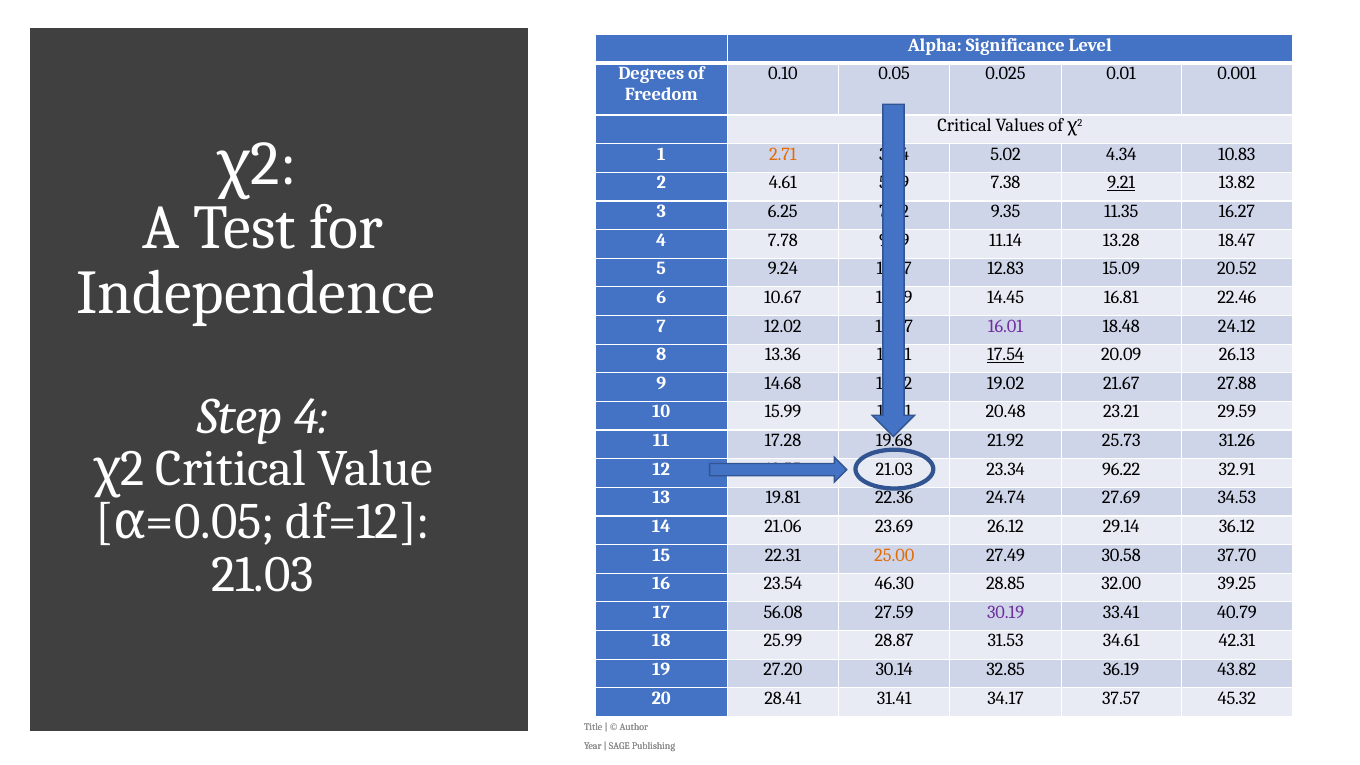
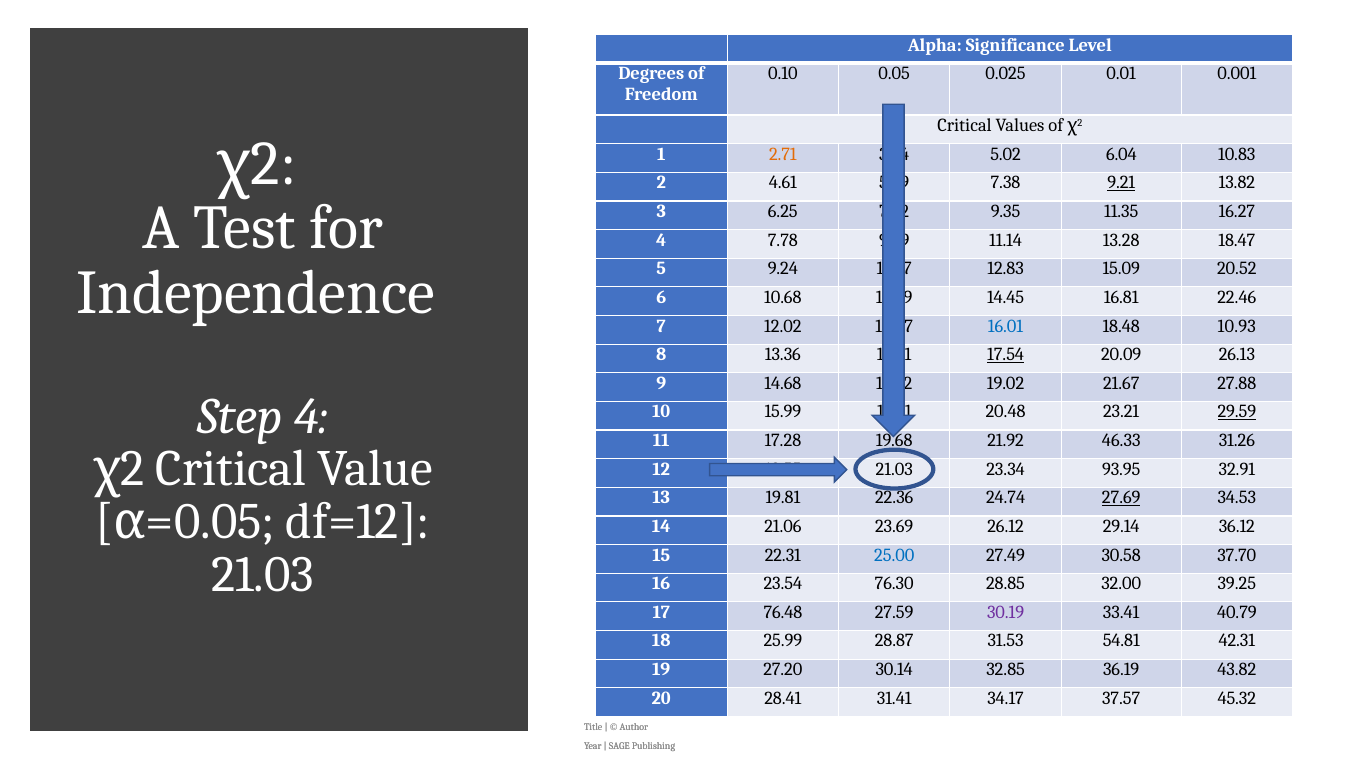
4.34: 4.34 -> 6.04 (1121, 154)
10.67: 10.67 -> 10.68 (783, 297)
16.01 colour: purple -> blue (1006, 326)
24.12: 24.12 -> 10.93 (1237, 326)
29.59 underline: none -> present (1237, 412)
25.73: 25.73 -> 46.33 (1121, 440)
96.22: 96.22 -> 93.95 (1121, 469)
27.69 underline: none -> present (1121, 498)
25.00 colour: orange -> blue (894, 555)
46.30: 46.30 -> 76.30 (894, 584)
56.08: 56.08 -> 76.48 (783, 612)
34.61: 34.61 -> 54.81 (1121, 641)
